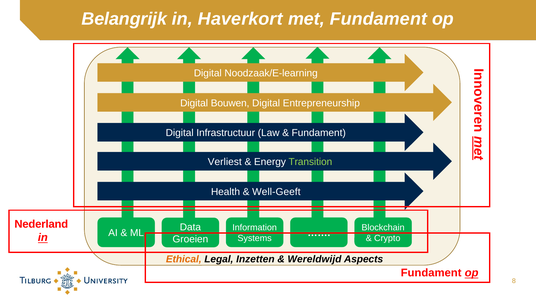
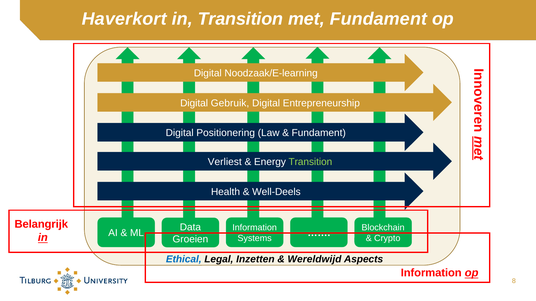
Belangrijk: Belangrijk -> Haverkort (124, 19)
in Haverkort: Haverkort -> Transition (240, 19)
Bouwen: Bouwen -> Gebruik (230, 103)
Infrastructuur: Infrastructuur -> Positionering (226, 133)
Well-Geeft: Well-Geeft -> Well-Deels (276, 192)
Nederland: Nederland -> Belangrijk (41, 225)
Ethical colour: orange -> blue (184, 260)
Fundament: Fundament -> Information (431, 273)
